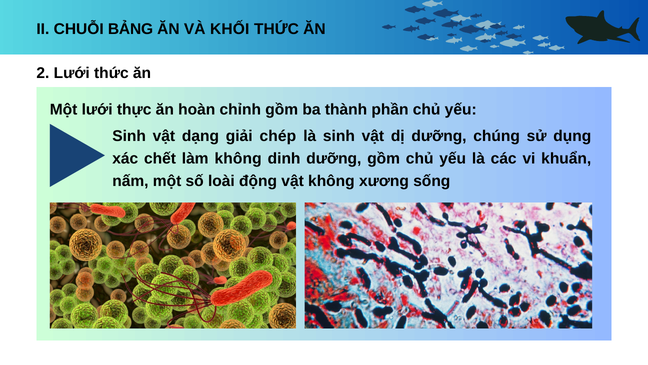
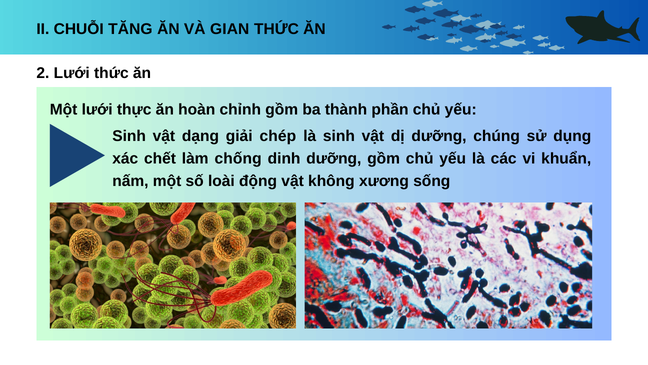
BẢNG: BẢNG -> TĂNG (130, 29)
KHỐI: KHỐI -> GIAN (230, 29)
làm không: không -> chống (238, 158)
